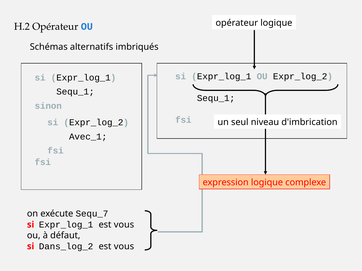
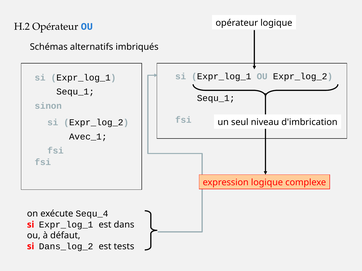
Sequ_7: Sequ_7 -> Sequ_4 (92, 214)
Expr_log_1 est vous: vous -> dans (124, 225)
vous: vous -> tests (124, 247)
